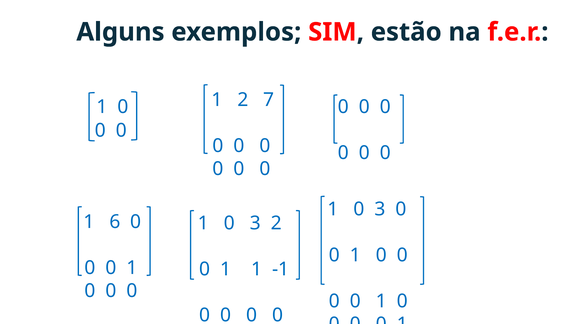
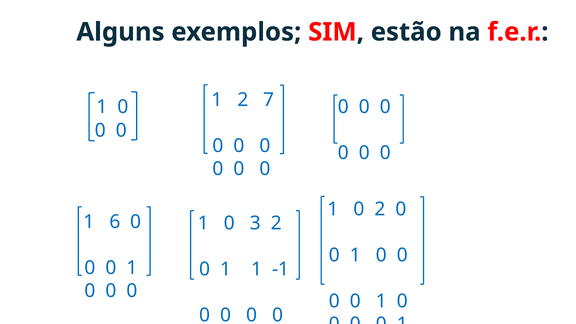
3: 3 -> 2 (380, 209)
